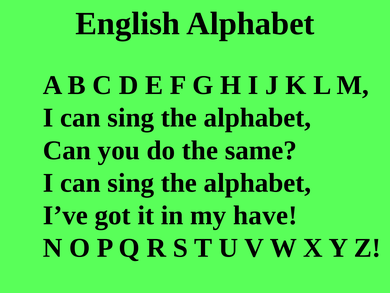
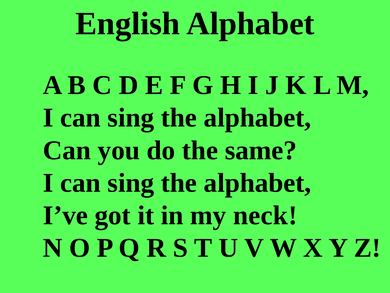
have: have -> neck (265, 215)
